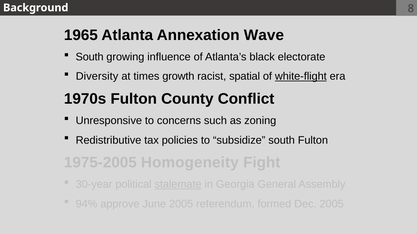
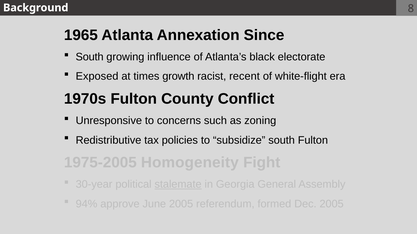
Wave: Wave -> Since (264, 35)
Diversity: Diversity -> Exposed (97, 77)
spatial: spatial -> recent (245, 77)
white-flight underline: present -> none (301, 77)
